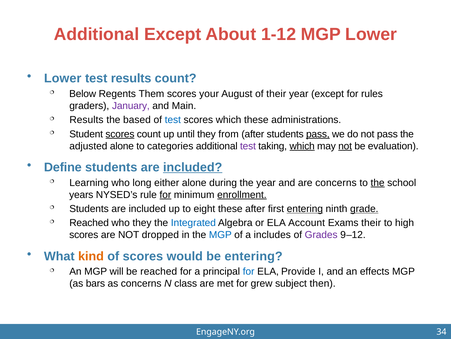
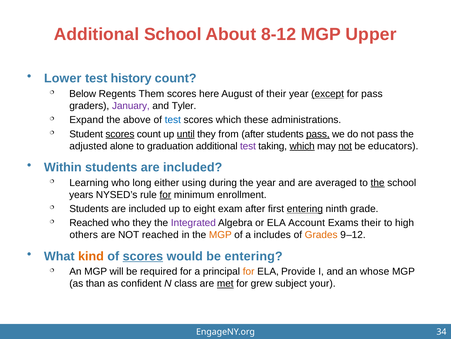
Additional Except: Except -> School (173, 34)
1-12: 1-12 -> 8-12 (279, 34)
MGP Lower: Lower -> Upper (371, 34)
test results: results -> history (131, 78)
your: your -> here (209, 94)
except underline: none -> present (328, 94)
for rules: rules -> pass (372, 94)
Main: Main -> Tyler (184, 106)
Results: Results -> Expand (86, 120)
based: based -> above (137, 120)
until underline: none -> present (186, 134)
categories: categories -> graduation (170, 146)
evaluation: evaluation -> educators (393, 146)
Define: Define -> Within (63, 167)
included underline: present -> none (193, 167)
either alone: alone -> using (194, 182)
are concerns: concerns -> averaged (336, 182)
enrollment underline: present -> none (242, 194)
eight these: these -> exam (230, 208)
grade underline: present -> none (364, 208)
Integrated colour: blue -> purple (193, 222)
scores: scores -> others (84, 234)
NOT dropped: dropped -> reached (160, 234)
MGP colour: blue -> orange (220, 234)
Grades colour: purple -> orange (321, 234)
scores underline: none -> present (143, 256)
be reached: reached -> required (159, 271)
for colour: blue -> orange (249, 271)
effects: effects -> whose (375, 271)
bars: bars -> than (95, 283)
as concerns: concerns -> confident (141, 283)
met underline: none -> present (225, 283)
then: then -> your (323, 283)
